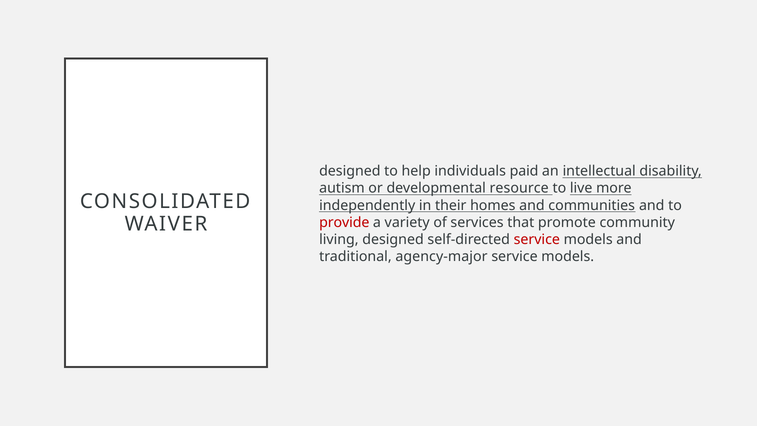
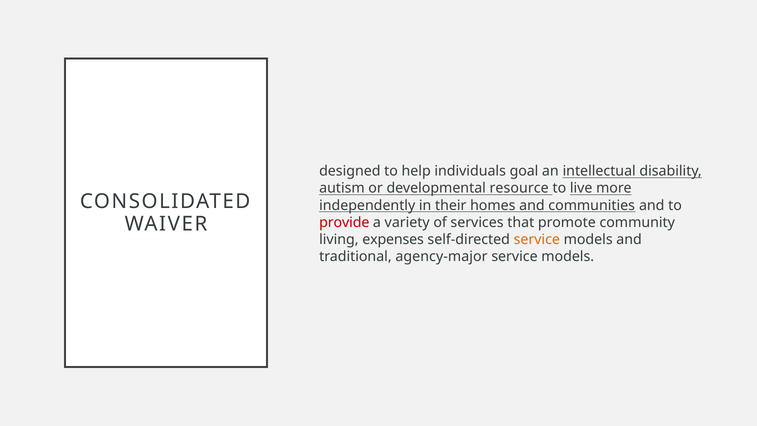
paid: paid -> goal (524, 171)
living designed: designed -> expenses (393, 239)
service colour: red -> orange (537, 239)
